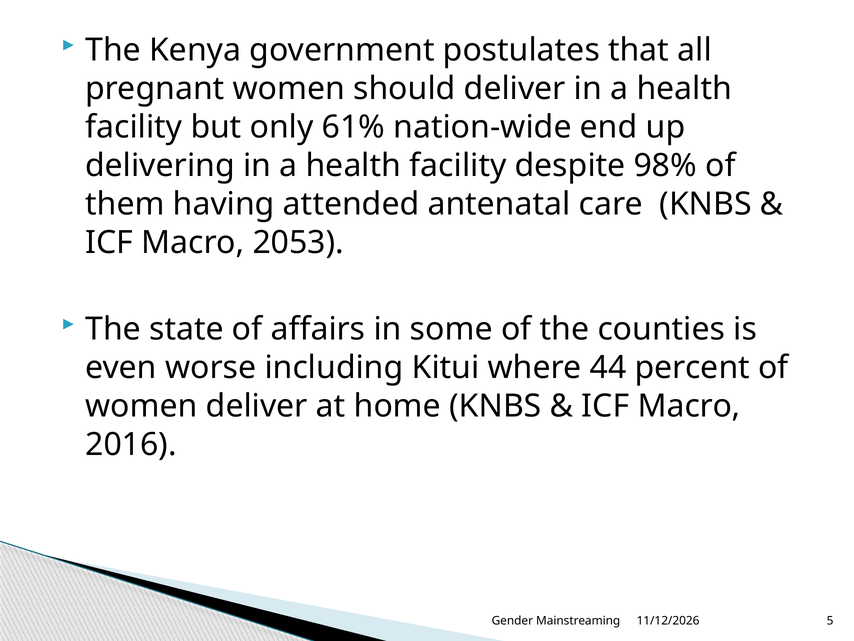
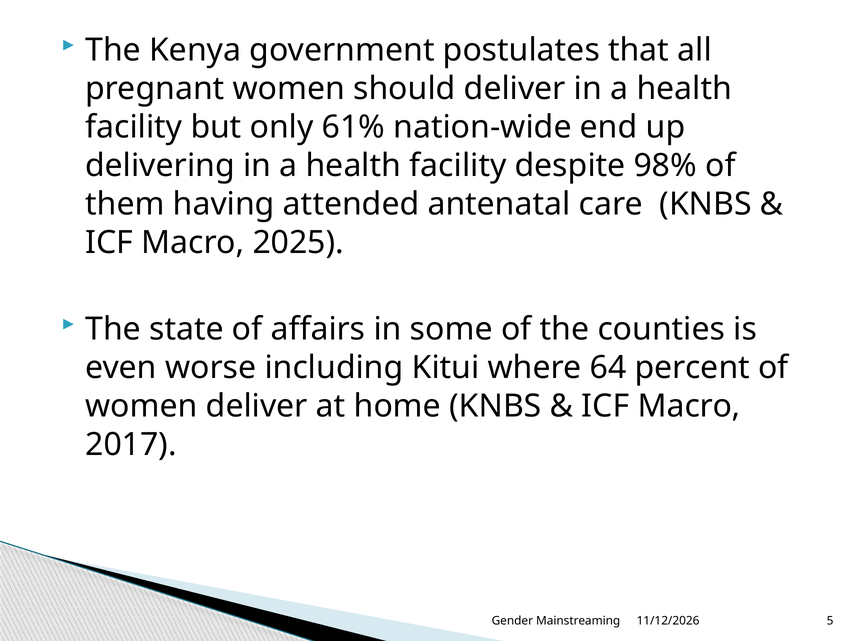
2053: 2053 -> 2025 (298, 242)
44: 44 -> 64 (608, 367)
2016: 2016 -> 2017 (131, 444)
